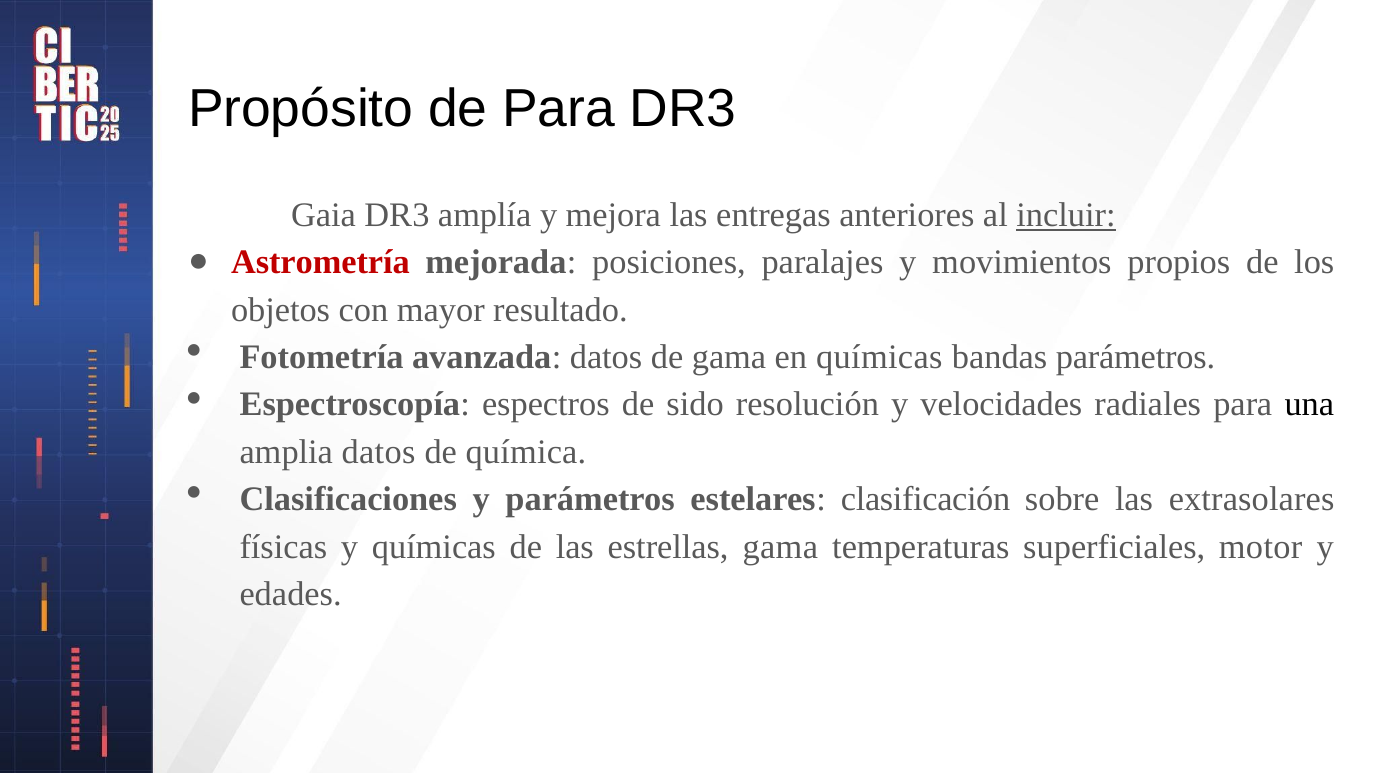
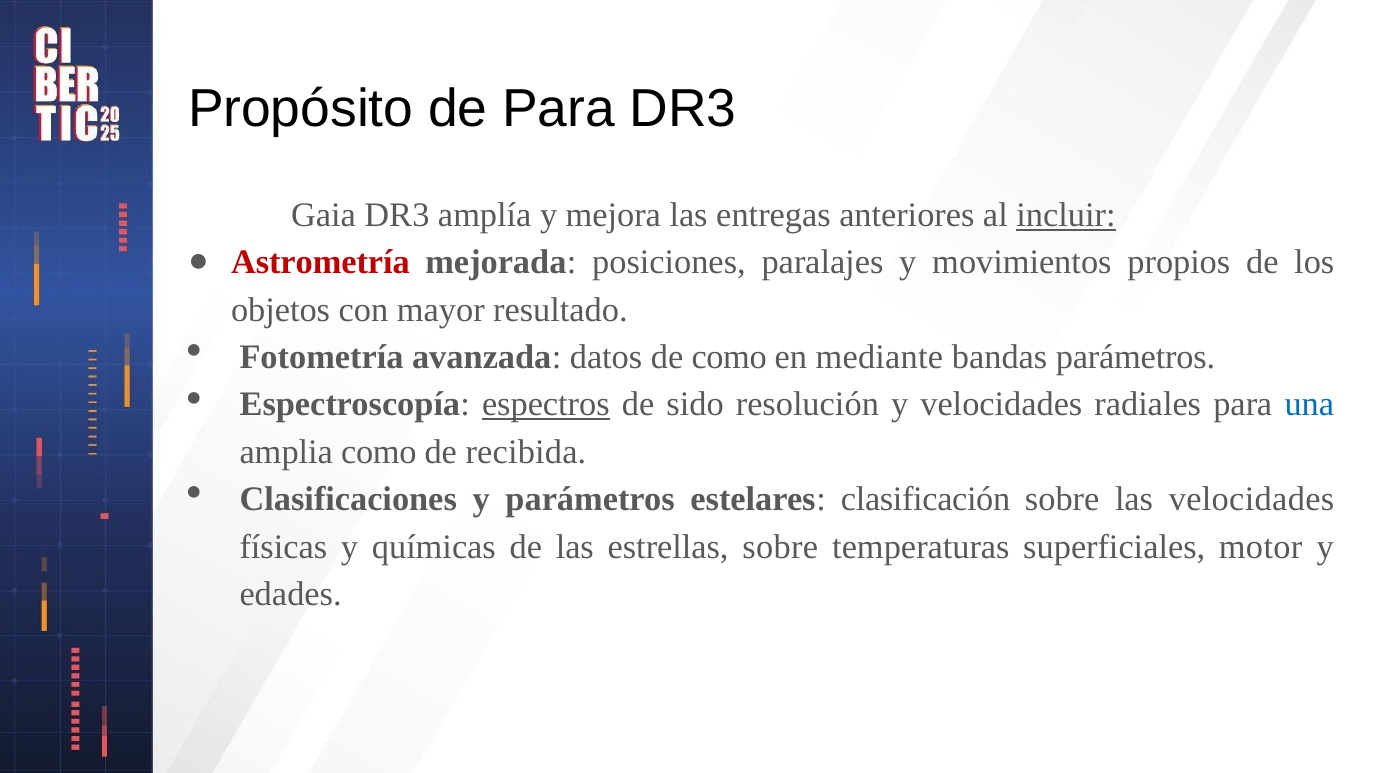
de gama: gama -> como (729, 357)
en químicas: químicas -> mediante (879, 357)
espectros underline: none -> present (546, 405)
una colour: black -> blue (1309, 405)
amplia datos: datos -> como (379, 452)
química: química -> recibida (526, 452)
las extrasolares: extrasolares -> velocidades (1251, 500)
estrellas gama: gama -> sobre (780, 547)
